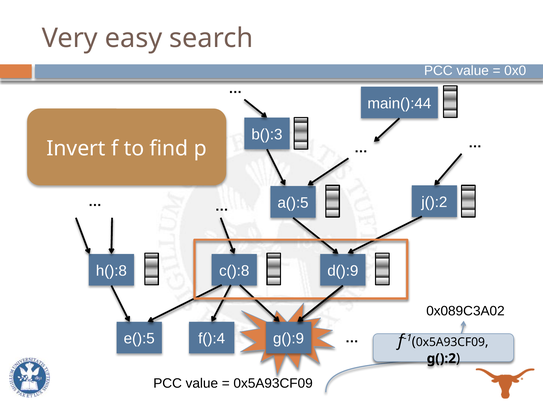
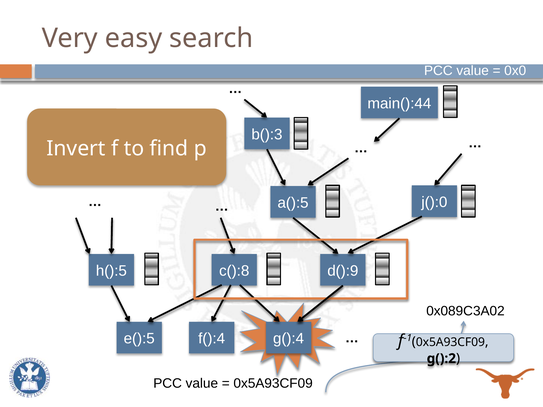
j():2: j():2 -> j():0 (434, 202)
h():8: h():8 -> h():5 (111, 271)
g():9: g():9 -> g():4 (289, 339)
